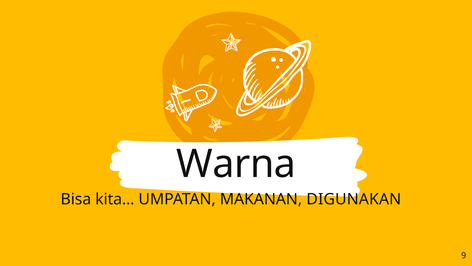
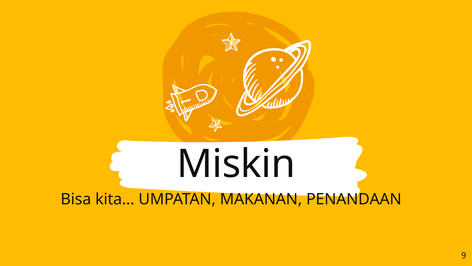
Warna: Warna -> Miskin (236, 164)
DIGUNAKAN: DIGUNAKAN -> PENANDAAN (354, 199)
